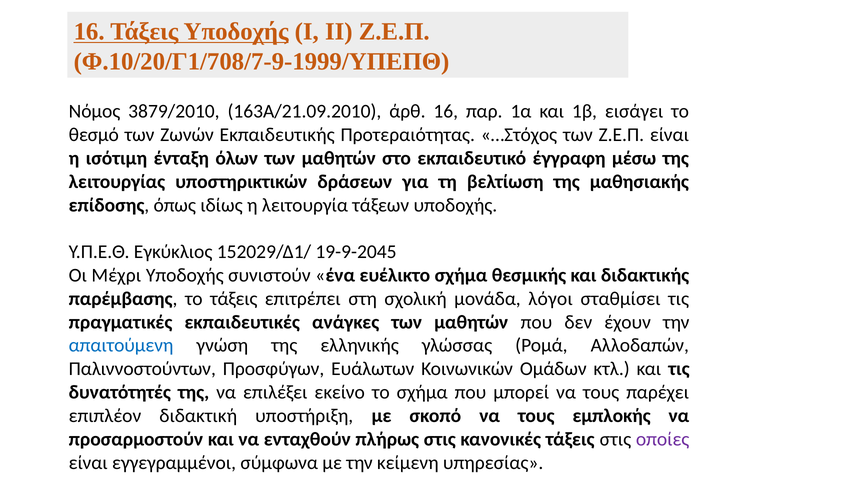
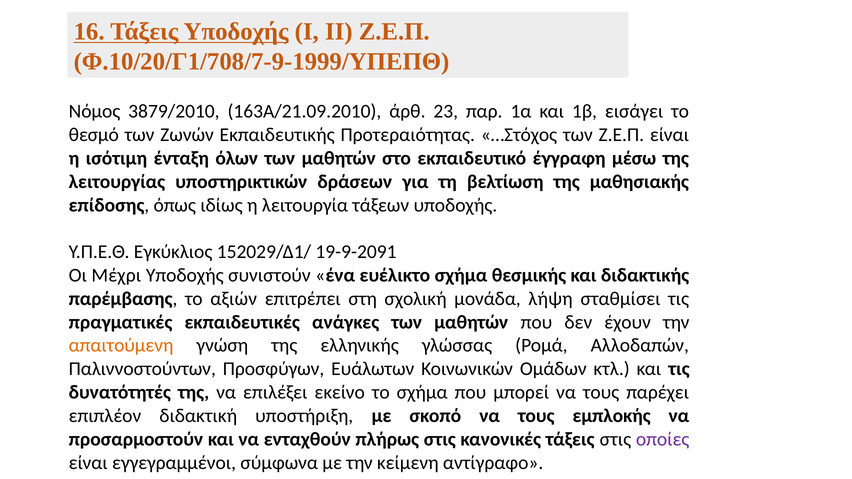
άρθ 16: 16 -> 23 (446, 112)
19-9-2045: 19-9-2045 -> 19-9-2091 (356, 252)
το τάξεις: τάξεις -> αξιών (234, 299)
λόγοι: λόγοι -> λήψη (551, 299)
απαιτούμενη colour: blue -> orange (121, 346)
υπηρεσίας: υπηρεσίας -> αντίγραφο (493, 463)
